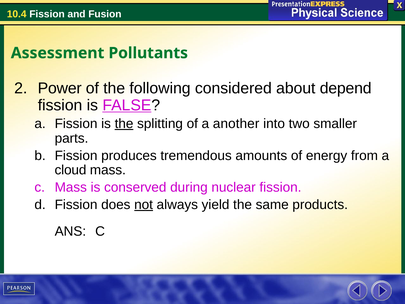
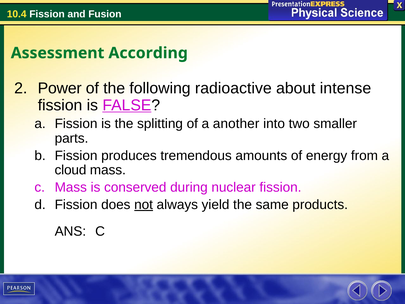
Pollutants: Pollutants -> According (148, 53)
considered: considered -> radioactive (233, 88)
depend: depend -> intense (346, 88)
the underline: present -> none (124, 124)
